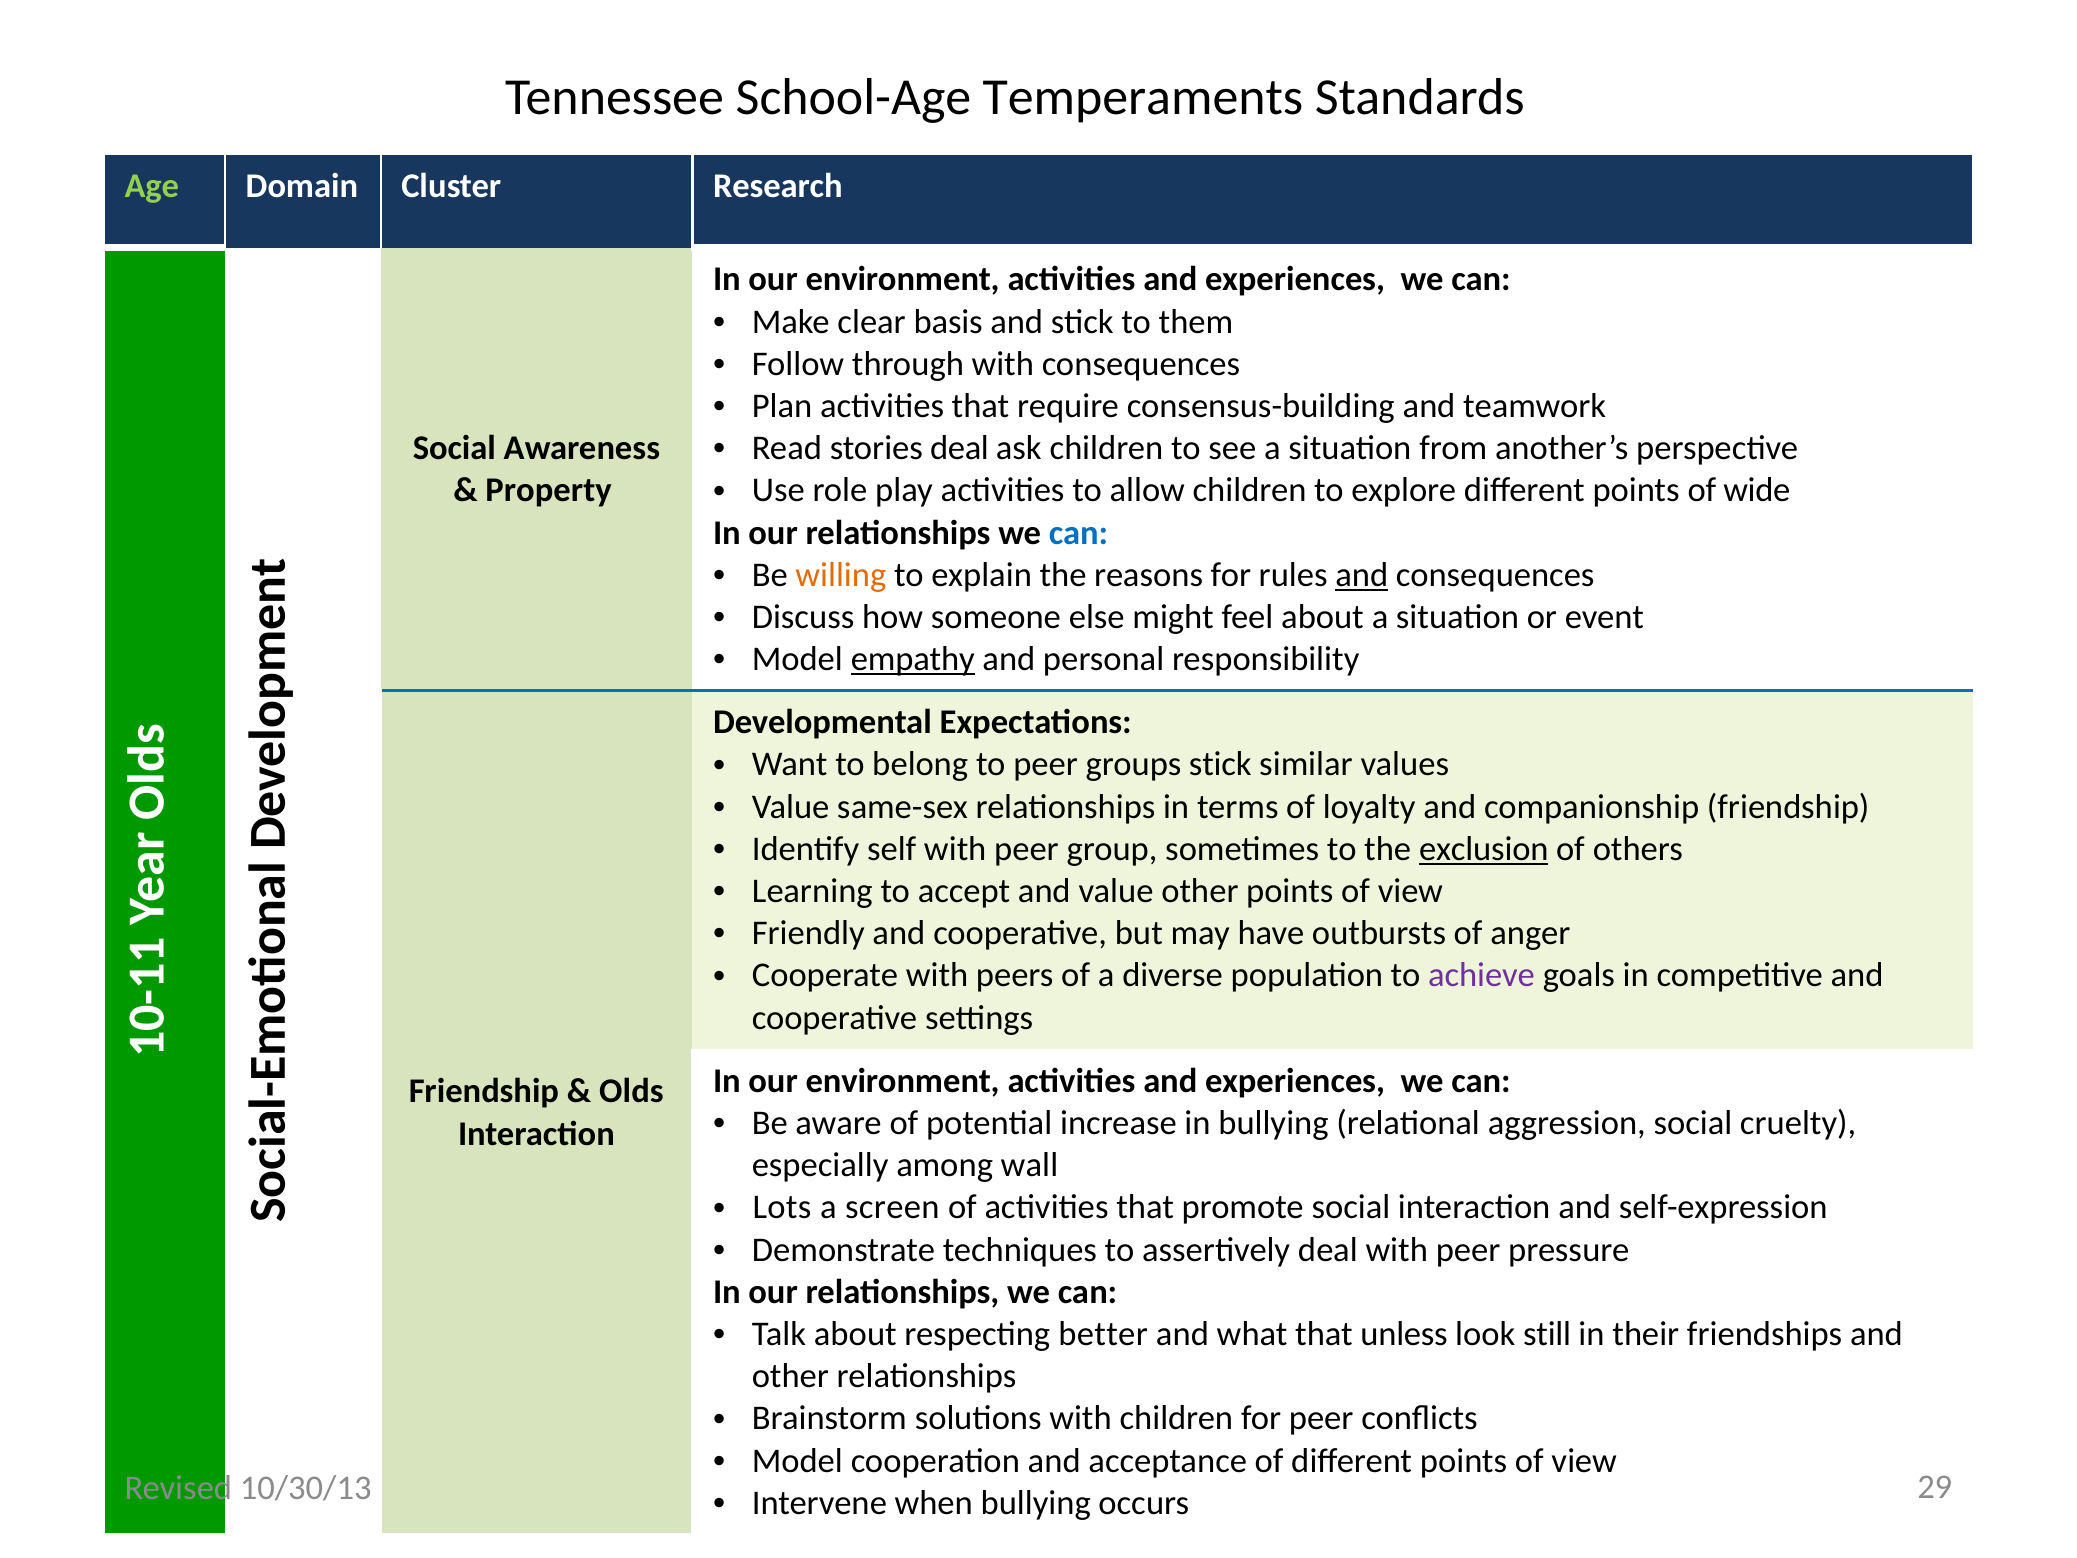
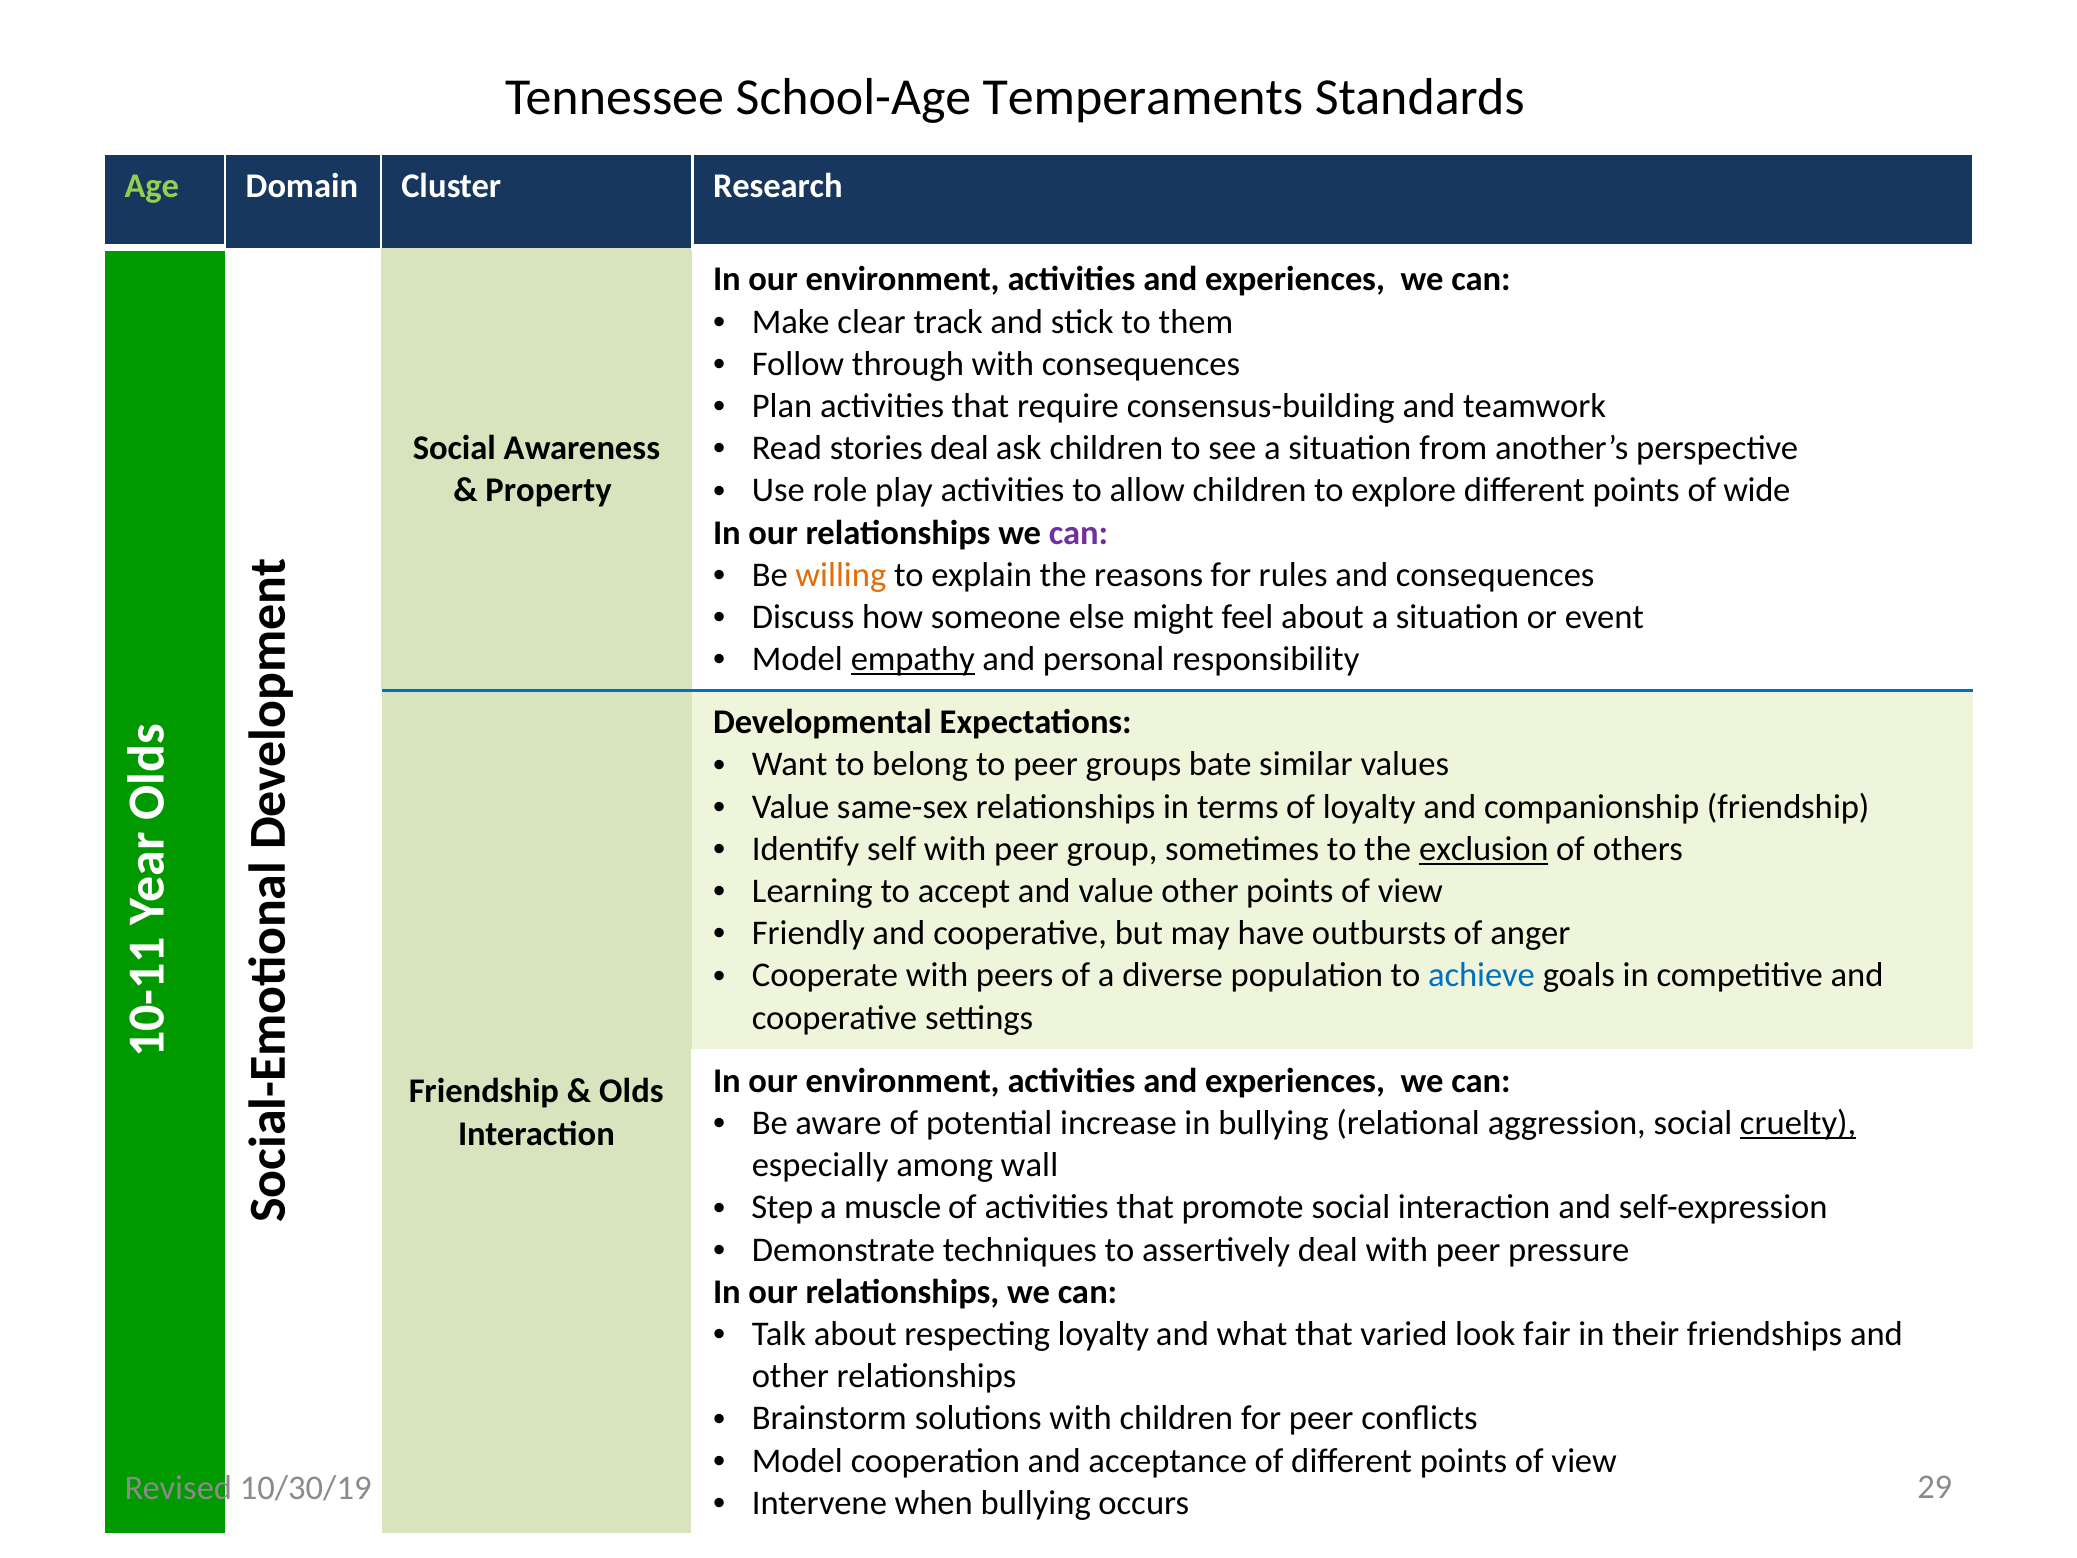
basis: basis -> track (948, 322)
can colour: blue -> purple (1079, 533)
and underline: present -> none (1362, 575)
groups stick: stick -> bate (1220, 764)
achieve colour: purple -> blue (1481, 975)
cruelty underline: none -> present (1798, 1123)
Lots: Lots -> Step (782, 1207)
screen: screen -> muscle (893, 1207)
respecting better: better -> loyalty (1103, 1334)
unless: unless -> varied (1404, 1334)
still: still -> fair (1547, 1334)
10/30/13: 10/30/13 -> 10/30/19 (306, 1488)
